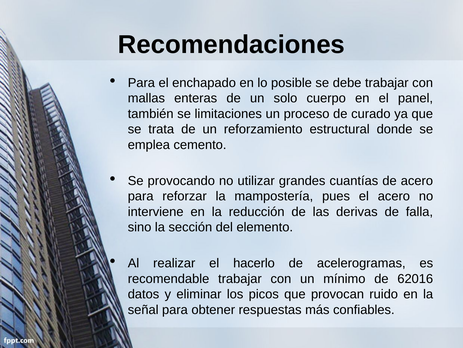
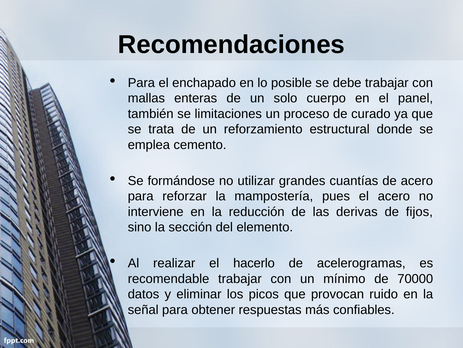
provocando: provocando -> formándose (181, 180)
falla: falla -> fijos (419, 211)
62016: 62016 -> 70000 (415, 278)
